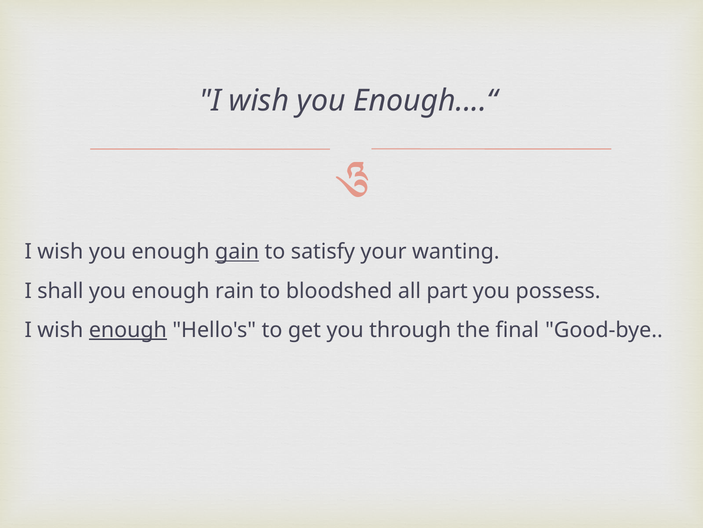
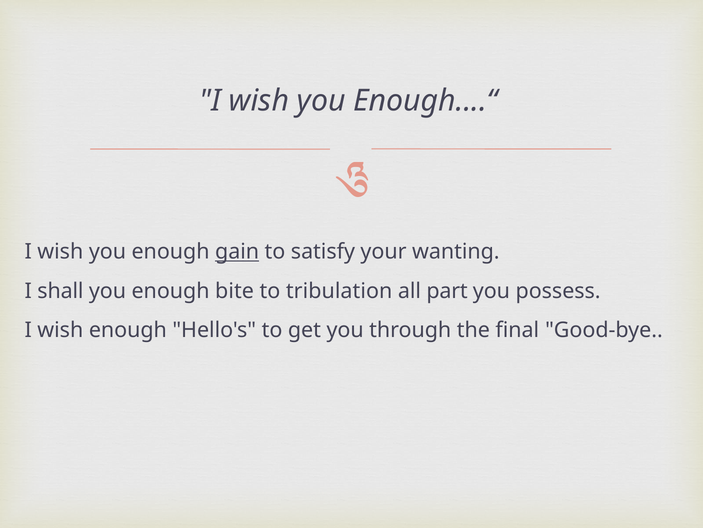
rain: rain -> bite (235, 291)
bloodshed: bloodshed -> tribulation (339, 291)
enough underline: present -> none (128, 330)
